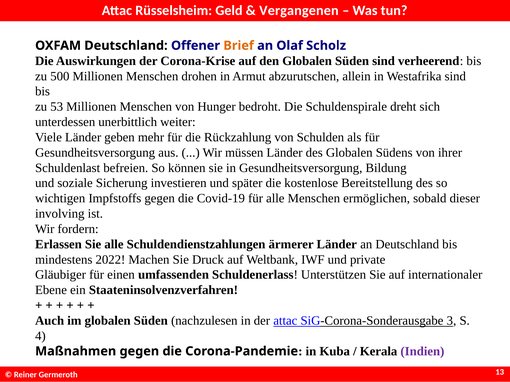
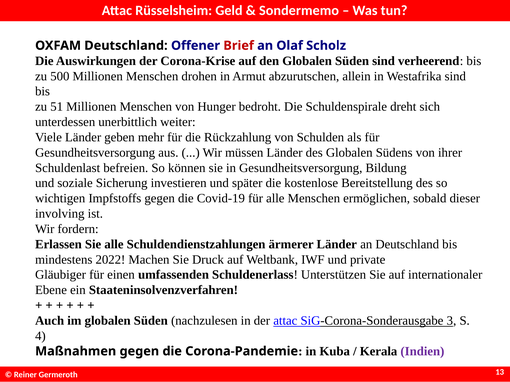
Vergangenen: Vergangenen -> Sondermemo (299, 10)
Brief colour: orange -> red (239, 46)
53: 53 -> 51 (57, 107)
